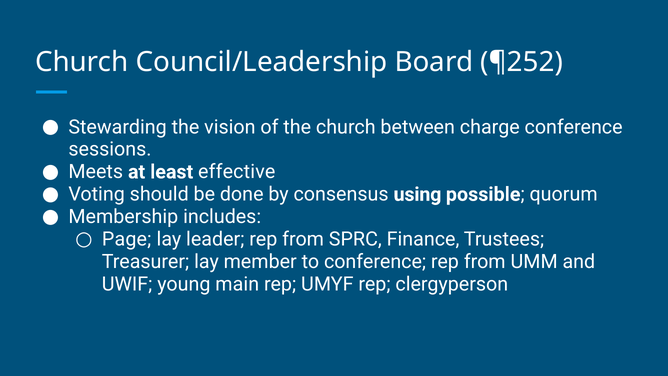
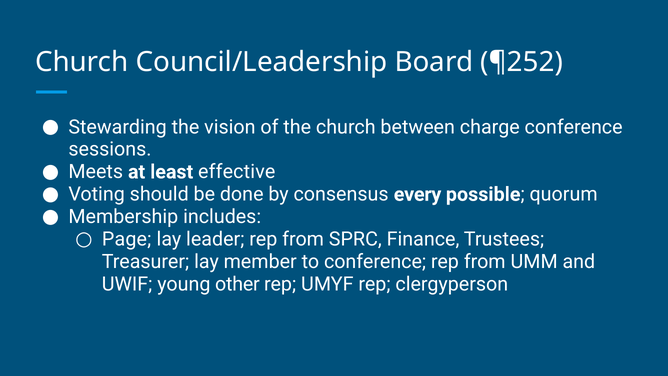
using: using -> every (418, 194)
main: main -> other (237, 284)
